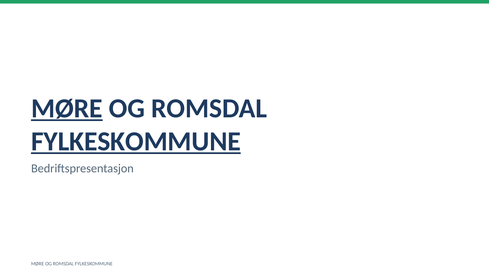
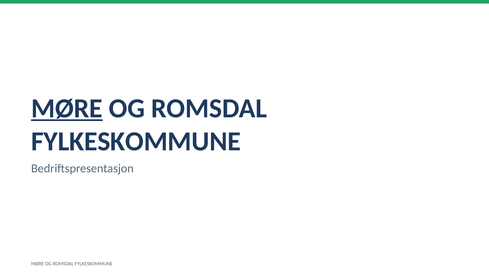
FYLKESKOMMUNE underline: present -> none (136, 141)
